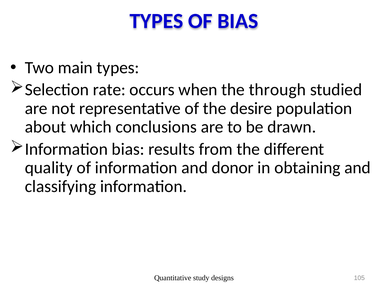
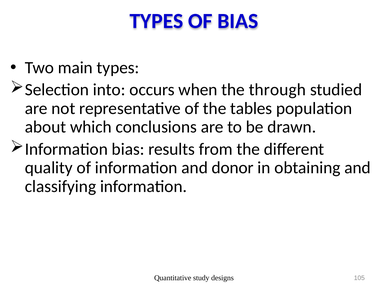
rate: rate -> into (109, 90)
desire: desire -> tables (251, 108)
